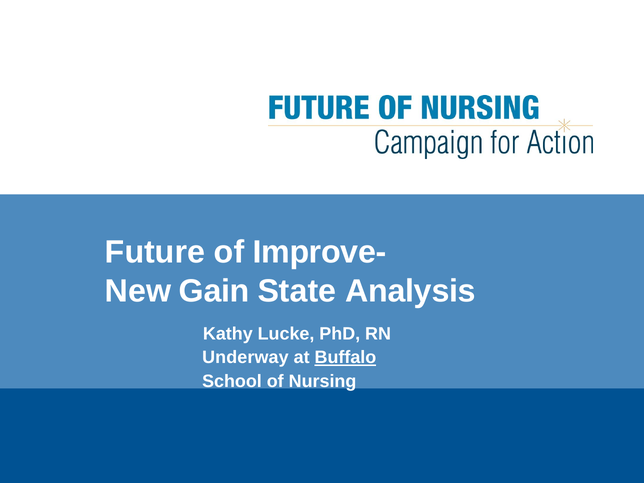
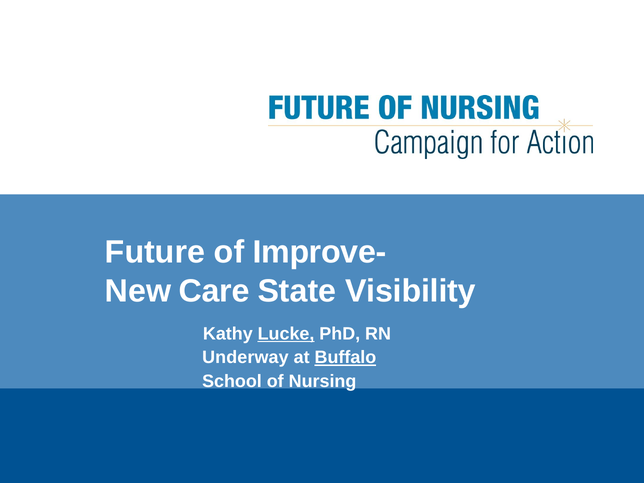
Gain: Gain -> Care (214, 291)
Analysis: Analysis -> Visibility (410, 291)
Lucke underline: none -> present (286, 334)
